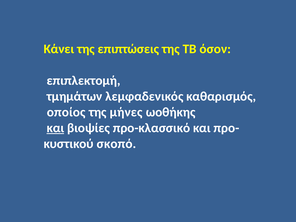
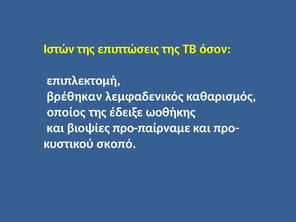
Κάνει: Κάνει -> Ιστών (59, 49)
τμημάτων: τμημάτων -> βρέθηκαν (74, 96)
μήνες: μήνες -> έδειξε (126, 112)
και underline: present -> none (55, 128)
προ-κλασσικό: προ-κλασσικό -> προ-παίρναμε (152, 128)
